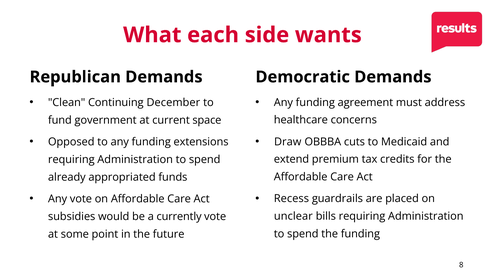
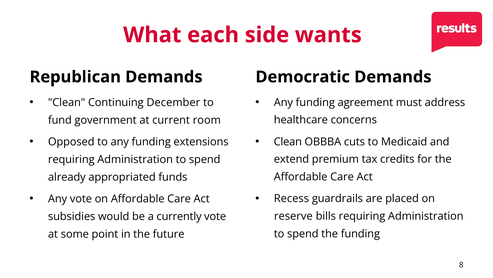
space: space -> room (207, 120)
Draw: Draw -> Clean (288, 141)
unclear: unclear -> reserve (293, 216)
